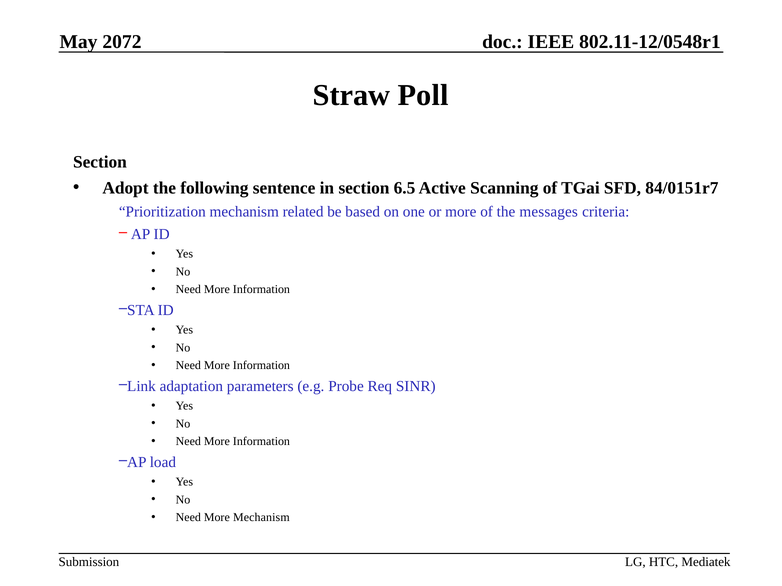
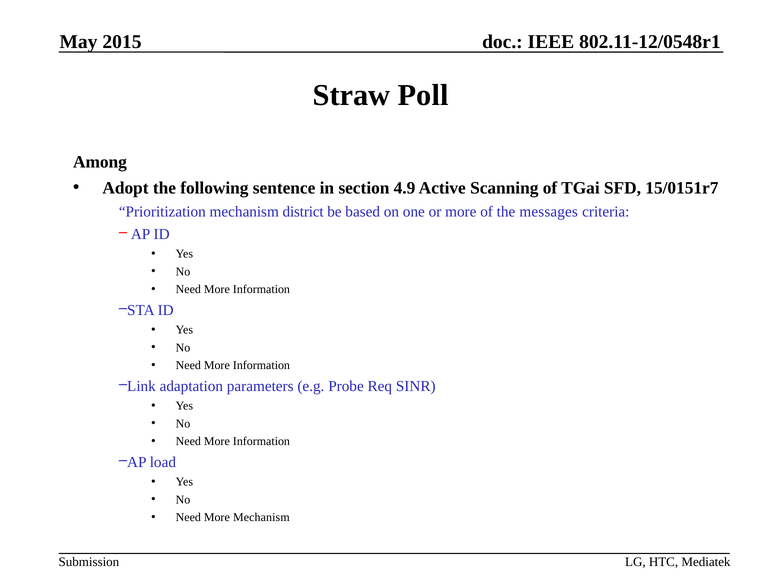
2072: 2072 -> 2015 (122, 42)
Section: Section -> Among (100, 162)
6.5: 6.5 -> 4.9 (405, 188)
84/0151r7: 84/0151r7 -> 15/0151r7 (682, 188)
related: related -> district (303, 212)
